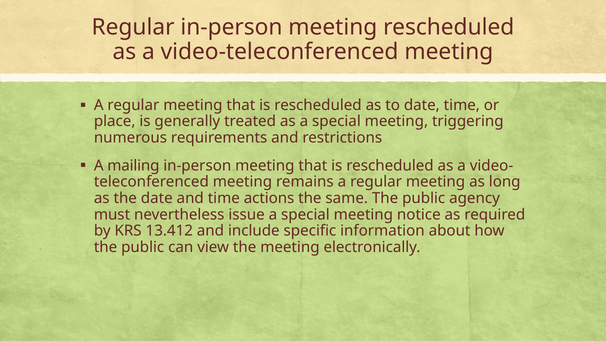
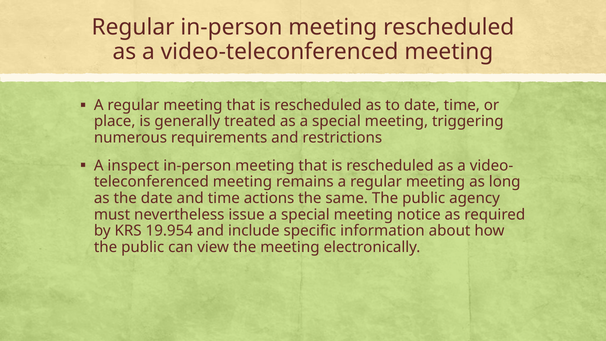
mailing: mailing -> inspect (133, 166)
13.412: 13.412 -> 19.954 (169, 231)
